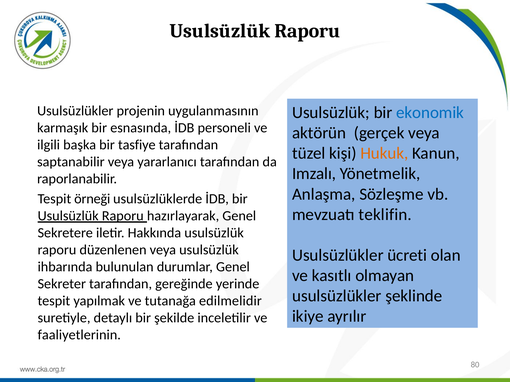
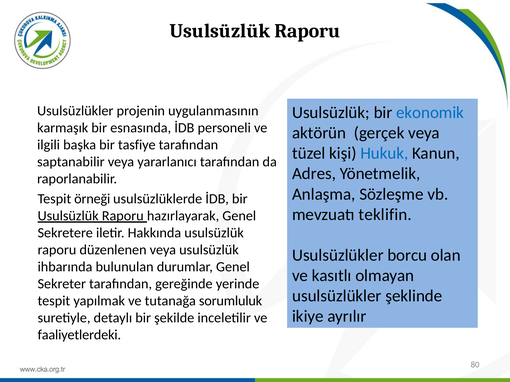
Hukuk colour: orange -> blue (384, 154)
Imzalı: Imzalı -> Adres (314, 174)
ücreti: ücreti -> borcu (407, 256)
edilmelidir: edilmelidir -> sorumluluk (231, 301)
faaliyetlerinin: faaliyetlerinin -> faaliyetlerdeki (79, 335)
